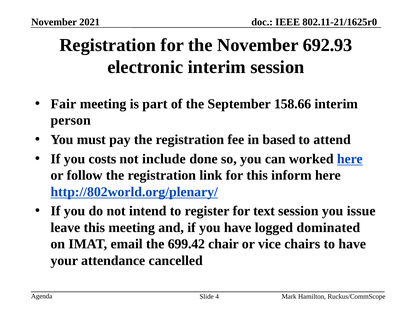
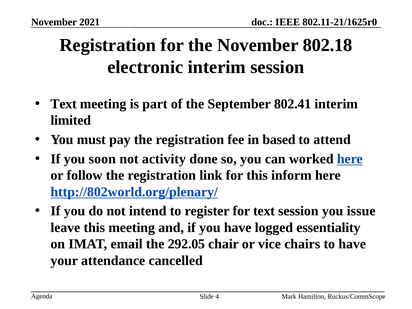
692.93: 692.93 -> 802.18 (328, 45)
Fair: Fair -> Text (64, 104)
158.66: 158.66 -> 802.41 (293, 104)
person: person -> limited (71, 120)
costs: costs -> soon (102, 159)
include: include -> activity (164, 159)
dominated: dominated -> essentiality (328, 228)
699.42: 699.42 -> 292.05 (186, 244)
